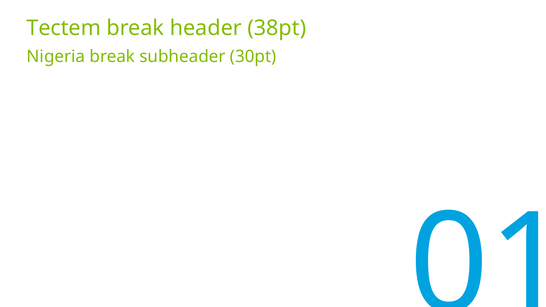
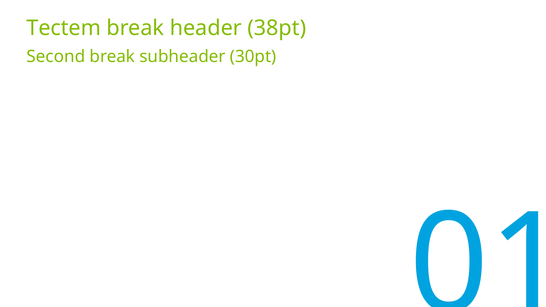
Nigeria: Nigeria -> Second (56, 57)
